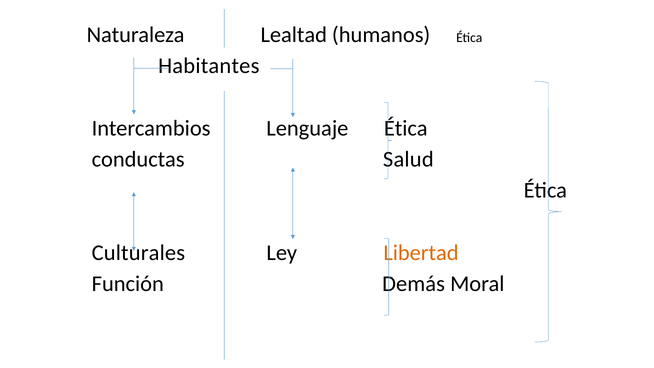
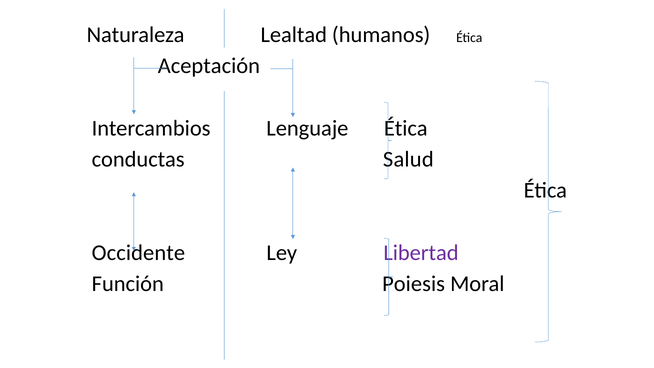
Habitantes: Habitantes -> Aceptación (209, 66)
Culturales: Culturales -> Occidente (138, 253)
Libertad colour: orange -> purple (421, 253)
Demás: Demás -> Poiesis (414, 284)
